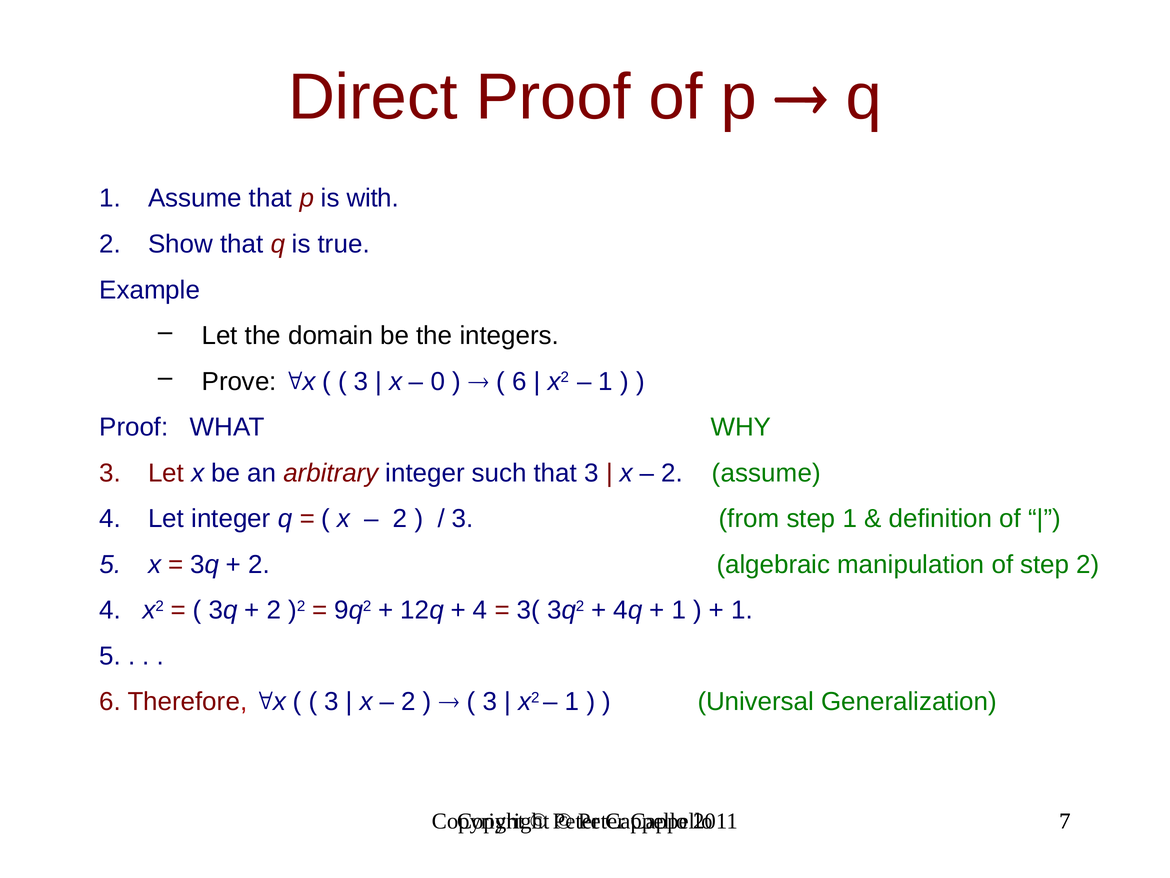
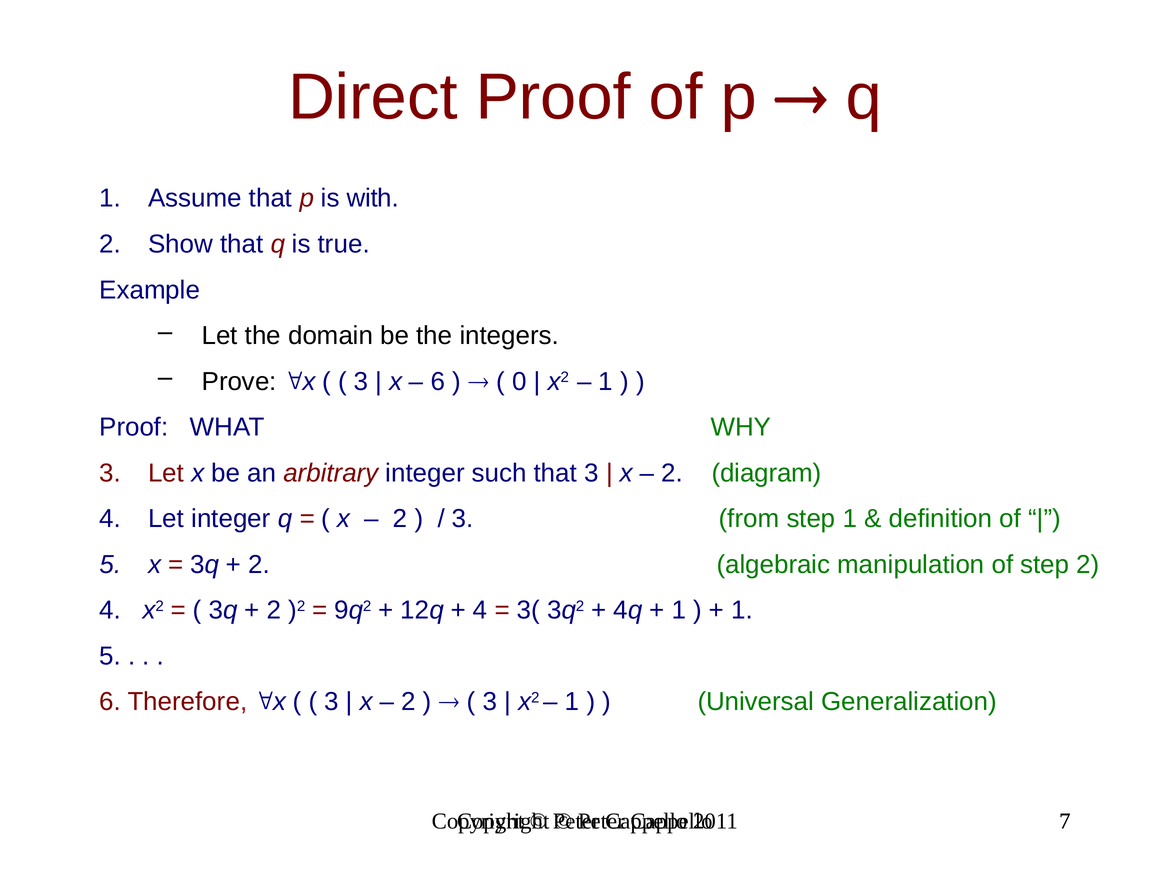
0: 0 -> 6 (438, 381)
6: 6 -> 0 (519, 381)
2 assume: assume -> diagram (767, 473)
